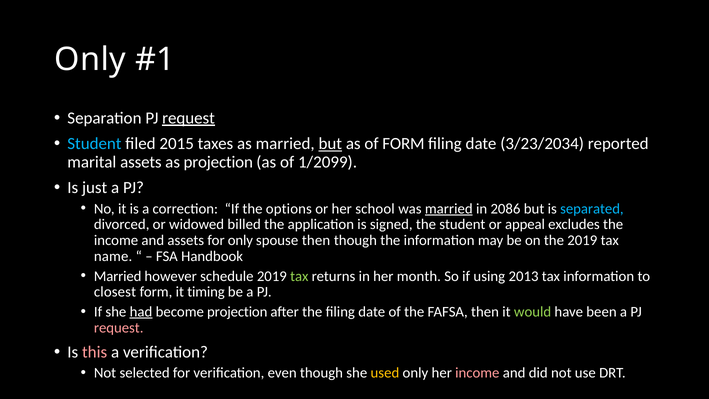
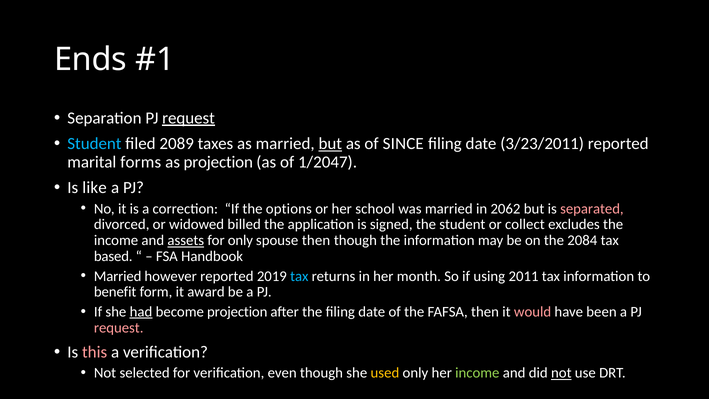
Only: Only -> Ends (90, 60)
2015: 2015 -> 2089 (177, 144)
of FORM: FORM -> SINCE (403, 144)
3/23/2034: 3/23/2034 -> 3/23/2011 (542, 144)
marital assets: assets -> forms (141, 162)
1/2099: 1/2099 -> 1/2047 (328, 162)
just: just -> like (95, 188)
married underline: present -> none (449, 209)
2086: 2086 -> 2062 (505, 209)
separated colour: light blue -> pink (592, 209)
appeal: appeal -> collect (525, 224)
assets underline: none -> present (186, 240)
the 2019: 2019 -> 2084 (582, 240)
name: name -> based (113, 256)
however schedule: schedule -> reported (227, 276)
tax colour: light green -> light blue (299, 276)
2013: 2013 -> 2011 (524, 276)
closest: closest -> benefit (115, 292)
timing: timing -> award (206, 292)
would colour: light green -> pink (533, 312)
income colour: pink -> light green (477, 373)
not underline: none -> present (561, 373)
